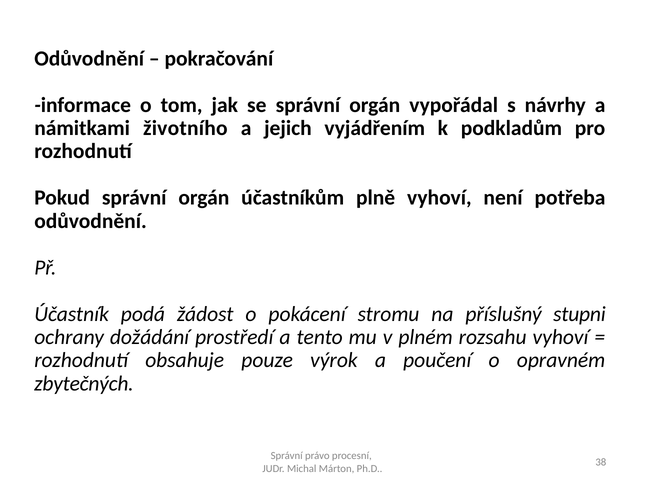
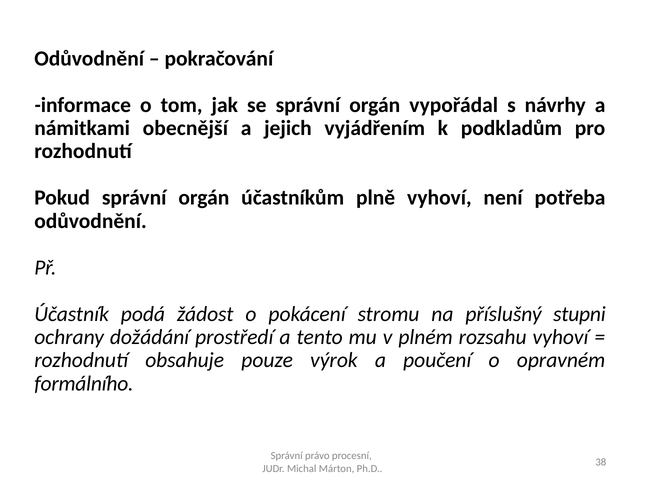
životního: životního -> obecnější (185, 128)
zbytečných: zbytečných -> formálního (84, 383)
